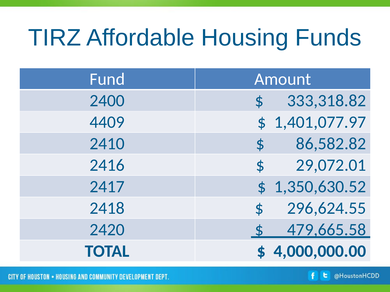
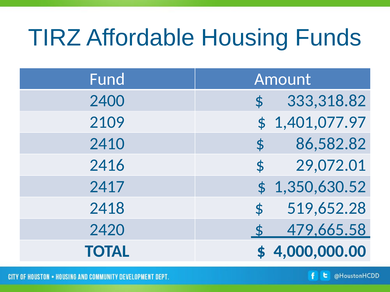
4409: 4409 -> 2109 (107, 122)
296,624.55: 296,624.55 -> 519,652.28 (327, 209)
